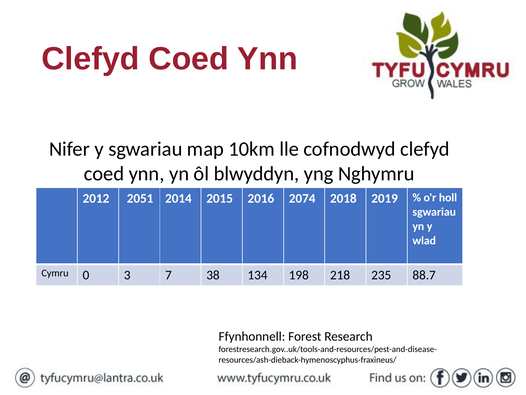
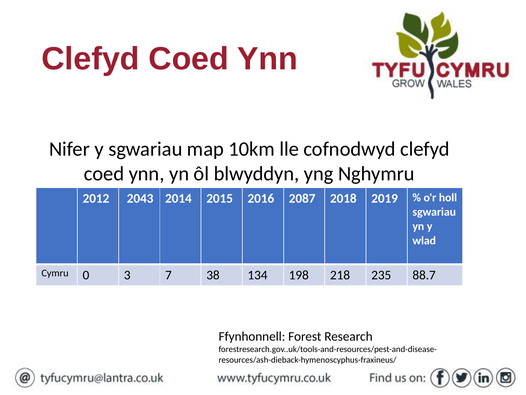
2051: 2051 -> 2043 (140, 198)
2074: 2074 -> 2087 (302, 198)
